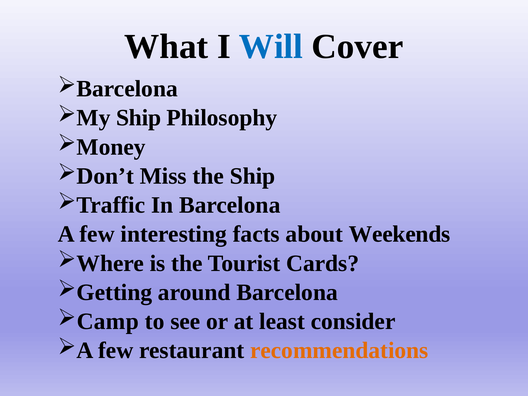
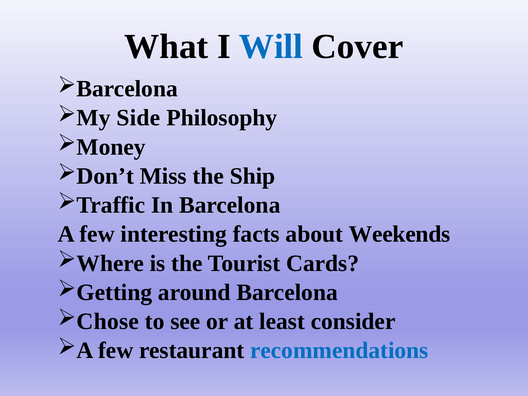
My Ship: Ship -> Side (138, 118)
Camp: Camp -> Chose (108, 321)
recommendations colour: orange -> blue (339, 351)
